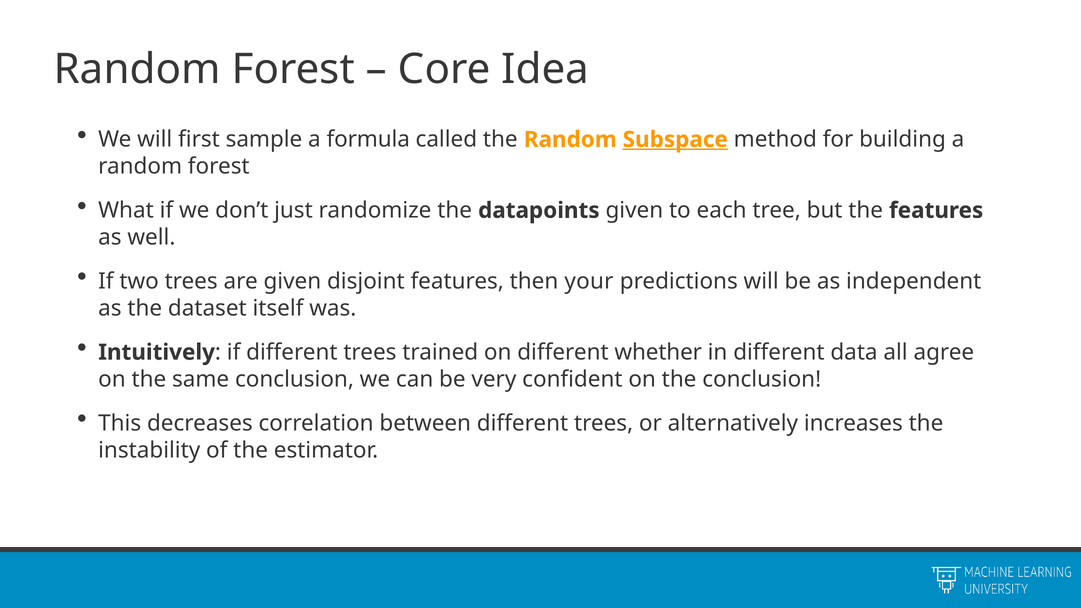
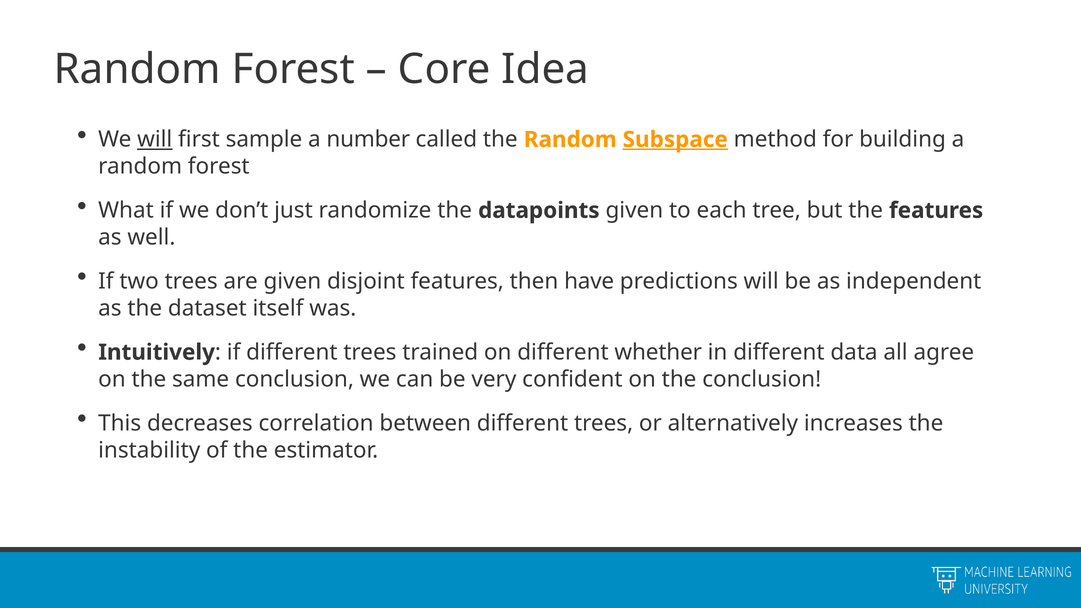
will underline: none -> present (155, 140)
formula: formula -> number (368, 140)
your: your -> have (589, 281)
